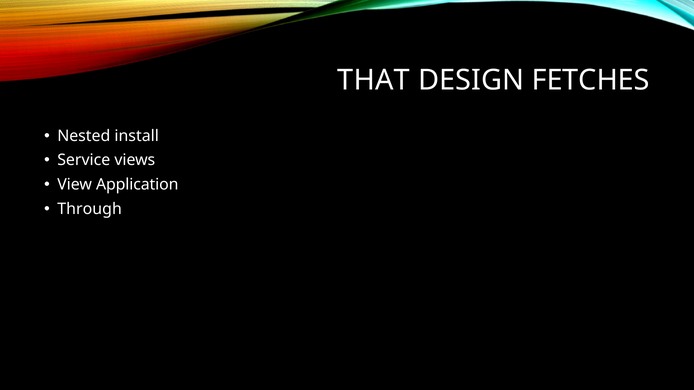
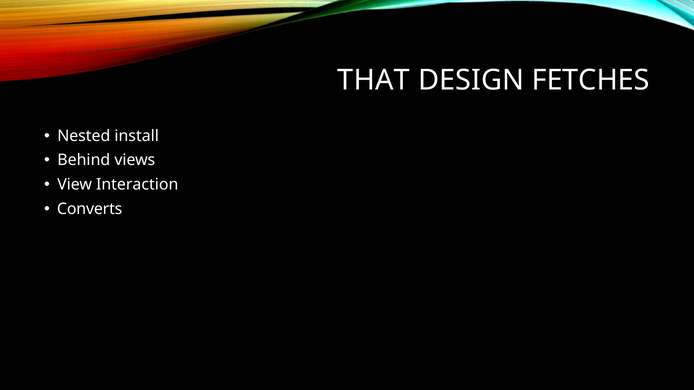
Service: Service -> Behind (84, 160)
Application: Application -> Interaction (137, 185)
Through: Through -> Converts (90, 209)
